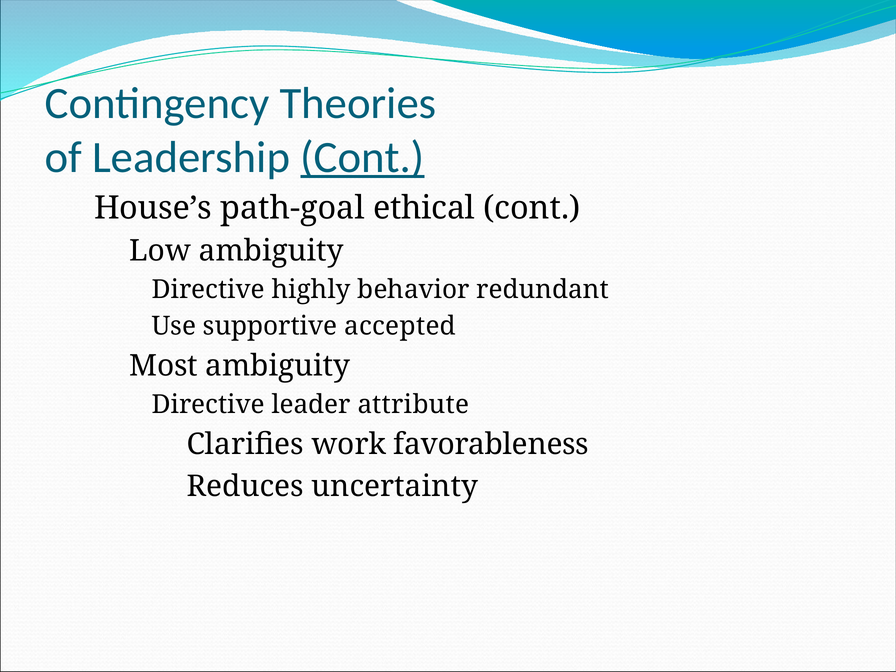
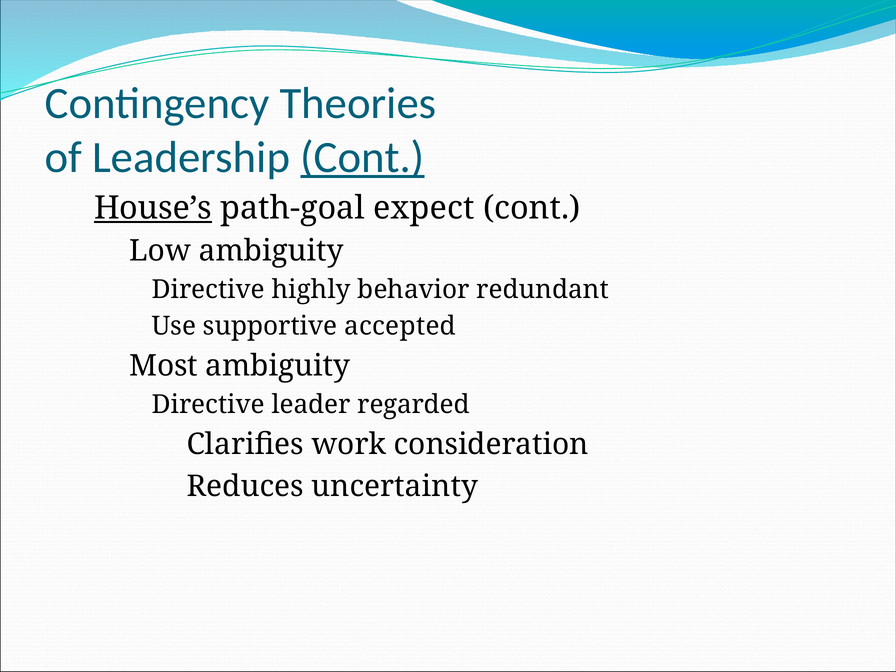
House’s underline: none -> present (153, 208)
ethical: ethical -> expect (424, 208)
attribute: attribute -> regarded (414, 405)
favorableness: favorableness -> consideration (491, 444)
